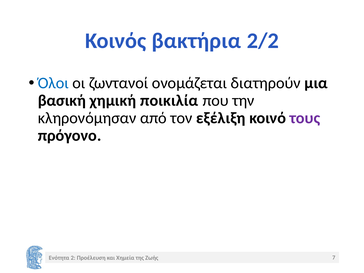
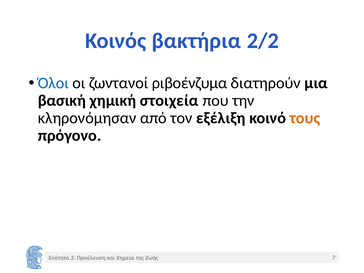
ονομάζεται: ονομάζεται -> ριβοένζυμα (190, 83)
ποικιλία: ποικιλία -> στοιχεία (169, 101)
τους colour: purple -> orange (305, 118)
